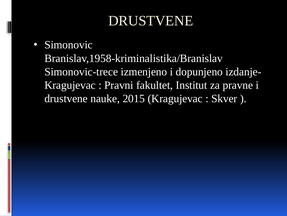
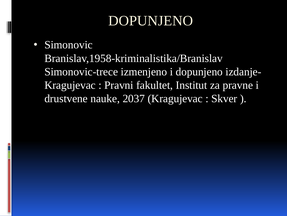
DRUSTVENE: DRUSTVENE -> DOPUNJENO (151, 21)
2015: 2015 -> 2037 (134, 98)
